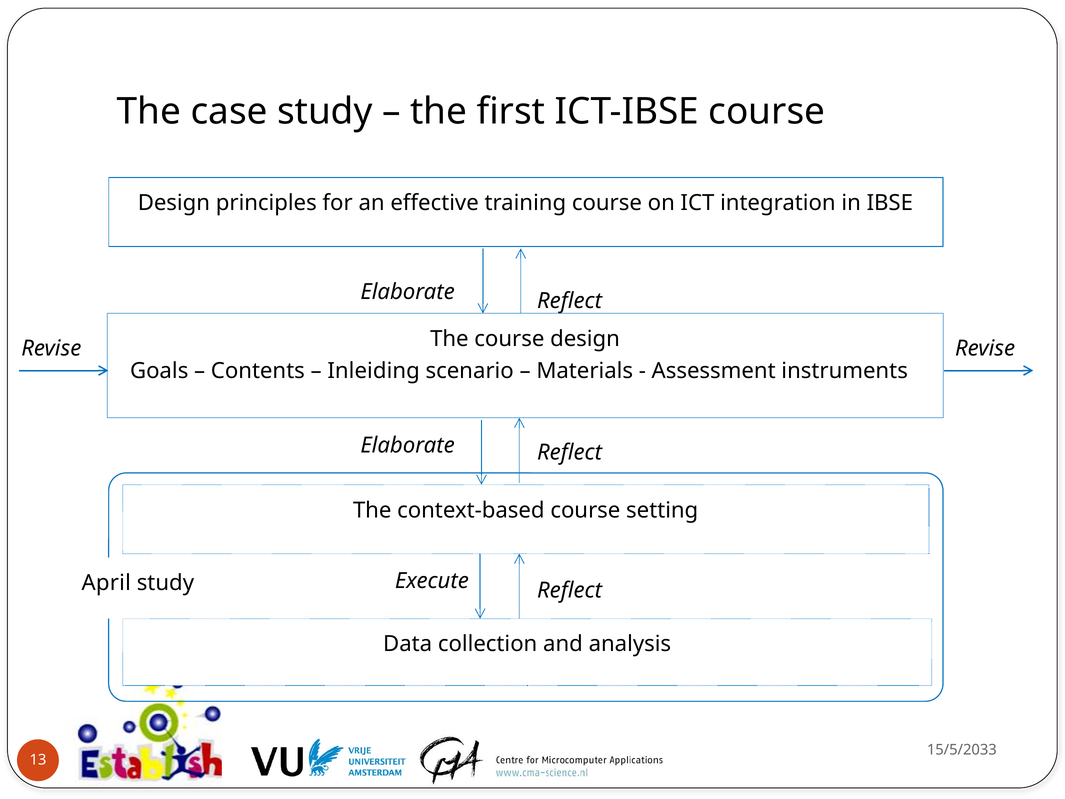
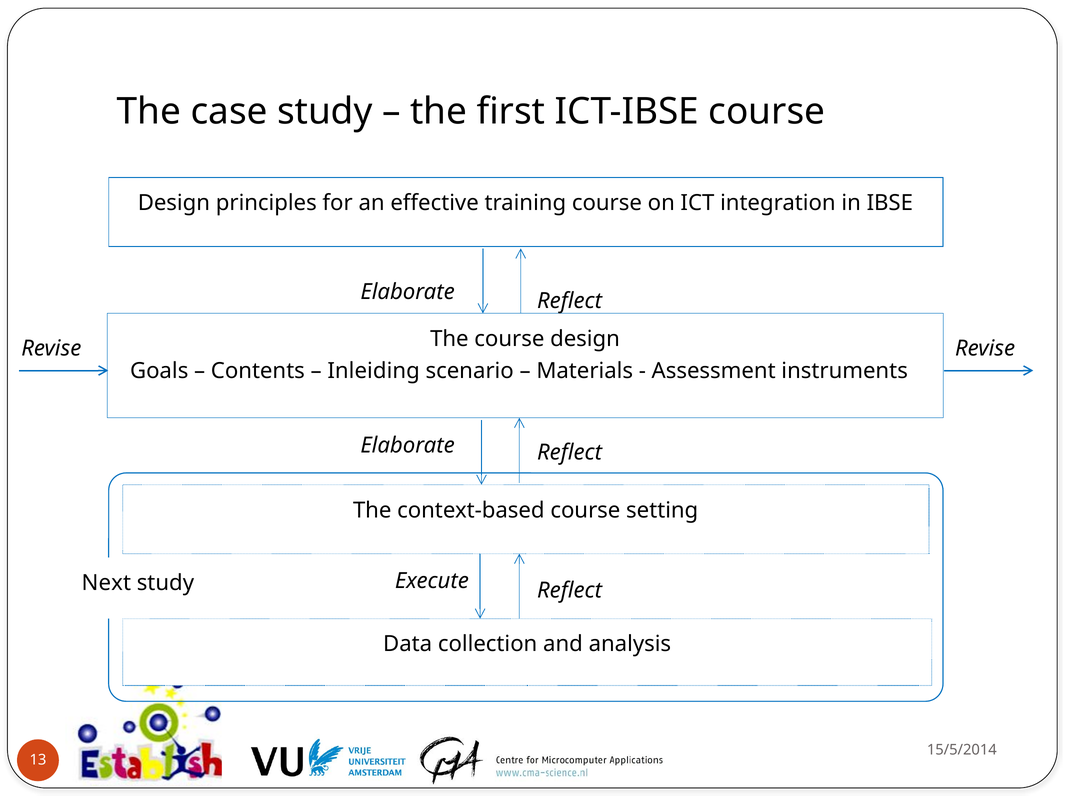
April: April -> Next (106, 583)
15/5/2033: 15/5/2033 -> 15/5/2014 (962, 750)
